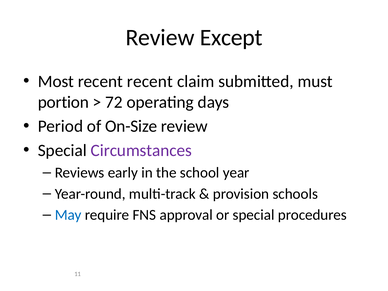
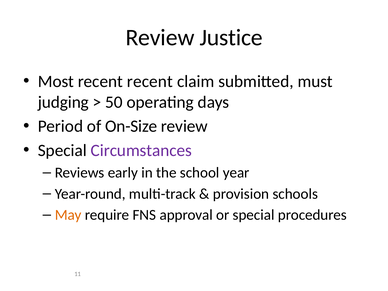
Except: Except -> Justice (231, 38)
portion: portion -> judging (63, 102)
72: 72 -> 50 (114, 102)
May colour: blue -> orange (68, 215)
